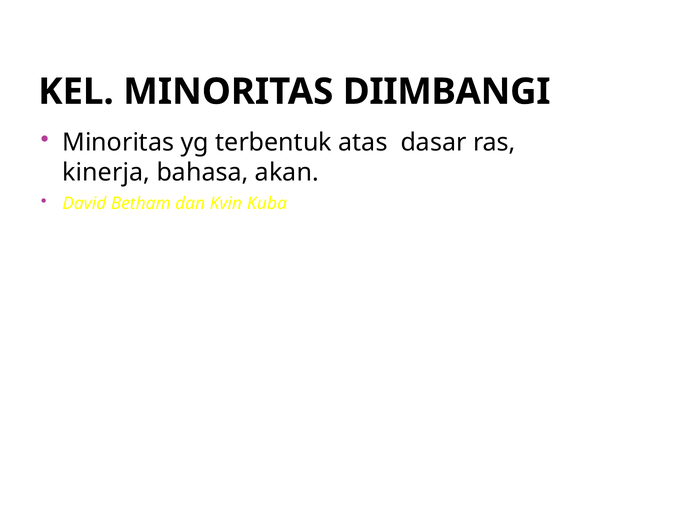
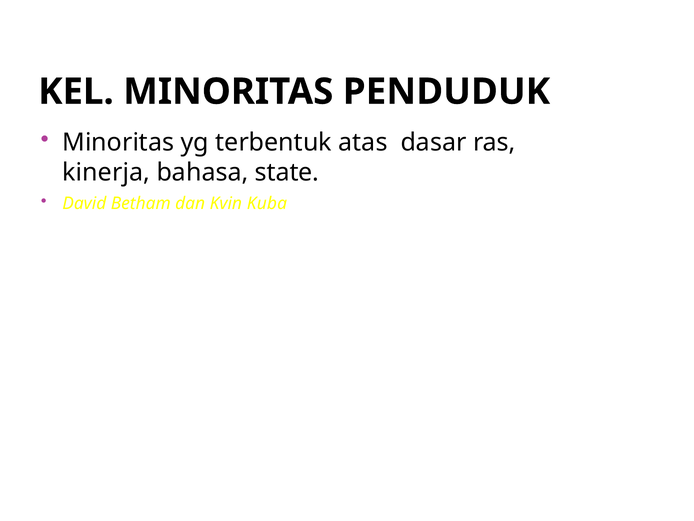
DIIMBANGI: DIIMBANGI -> PENDUDUK (446, 92)
akan: akan -> state (287, 172)
